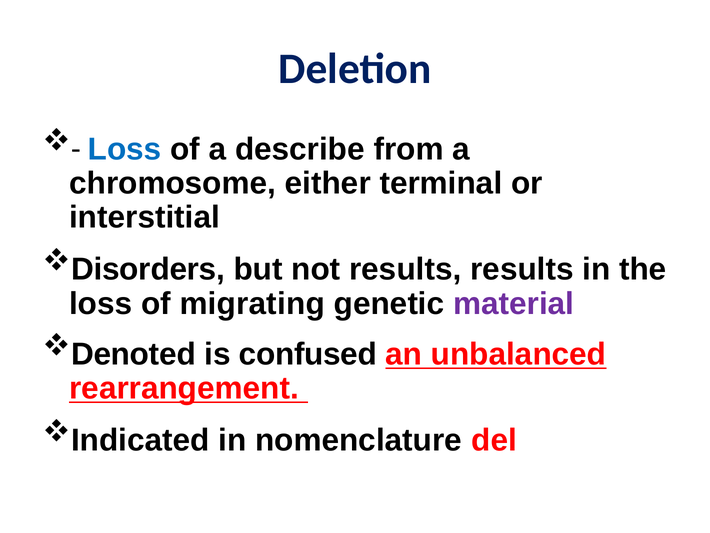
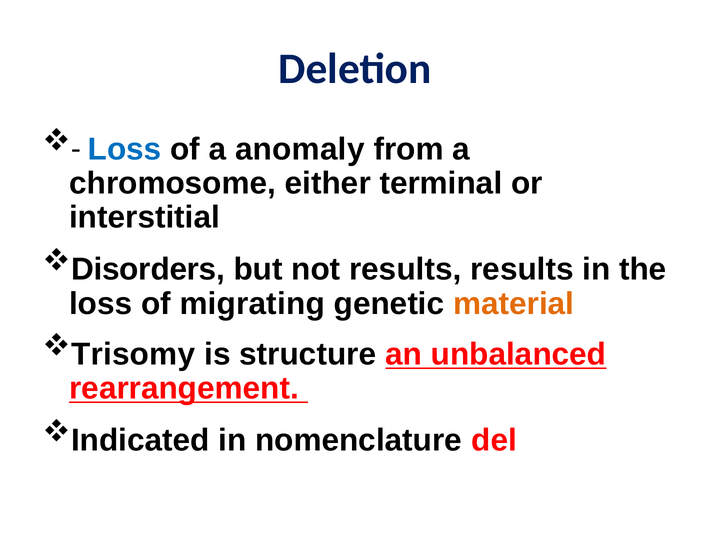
describe: describe -> anomaly (300, 149)
material colour: purple -> orange (514, 303)
Denoted: Denoted -> Trisomy (133, 354)
confused: confused -> structure (308, 354)
